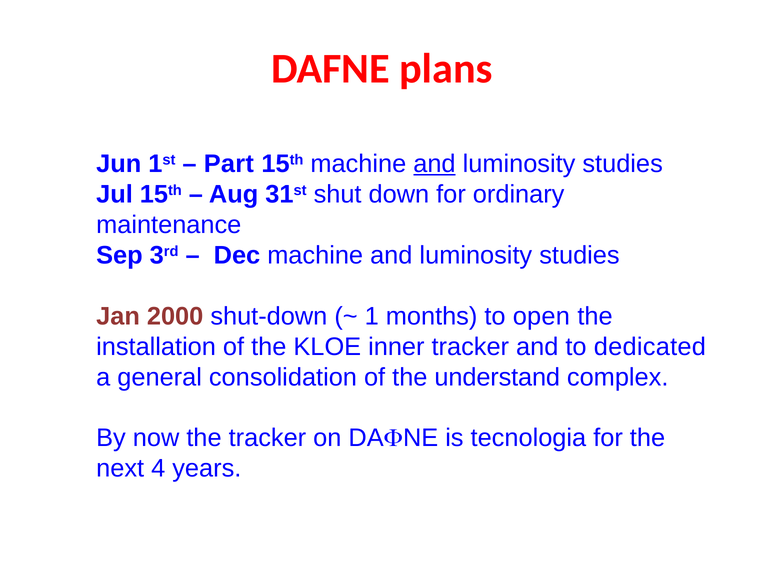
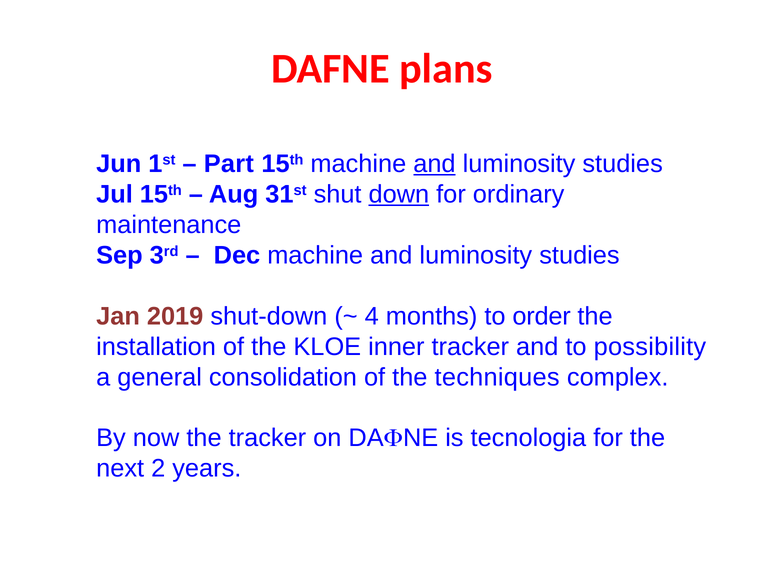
down underline: none -> present (399, 194)
2000: 2000 -> 2019 (175, 316)
1: 1 -> 4 (372, 316)
open: open -> order (542, 316)
dedicated: dedicated -> possibility (650, 347)
understand: understand -> techniques (497, 377)
4: 4 -> 2 (158, 468)
